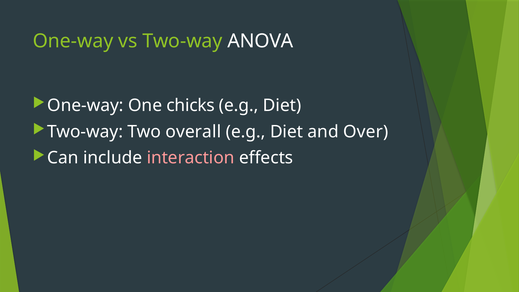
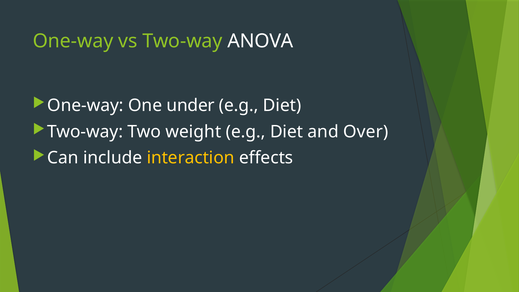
chicks: chicks -> under (191, 106)
overall: overall -> weight (193, 132)
interaction colour: pink -> yellow (191, 158)
